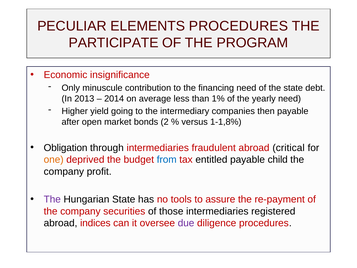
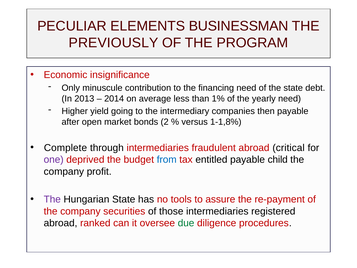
ELEMENTS PROCEDURES: PROCEDURES -> BUSINESSMAN (239, 26)
PARTICIPATE: PARTICIPATE -> PREVIOUSLY (114, 43)
Obligation: Obligation -> Complete (65, 148)
one colour: orange -> purple (54, 160)
indices: indices -> ranked (95, 223)
due colour: purple -> green (186, 223)
